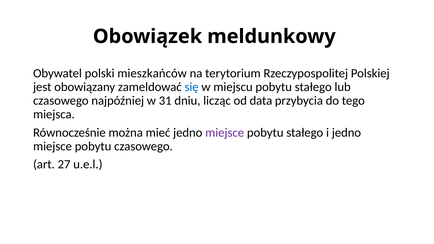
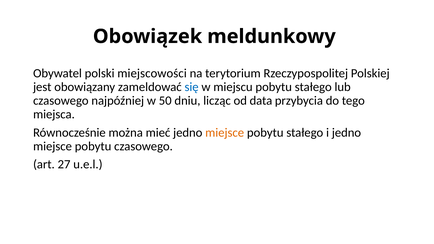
mieszkańców: mieszkańców -> miejscowości (152, 73)
31: 31 -> 50 (165, 101)
miejsce colour: purple -> orange (225, 133)
